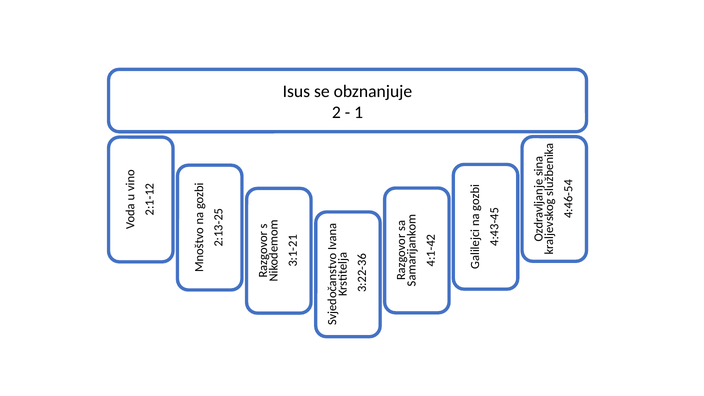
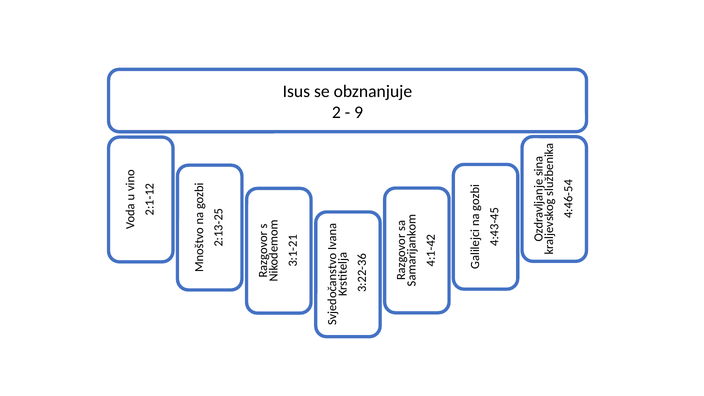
1: 1 -> 9 (359, 112)
